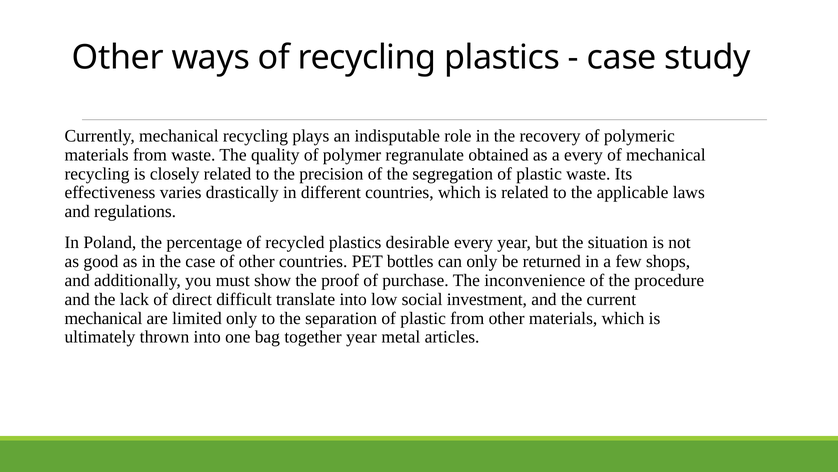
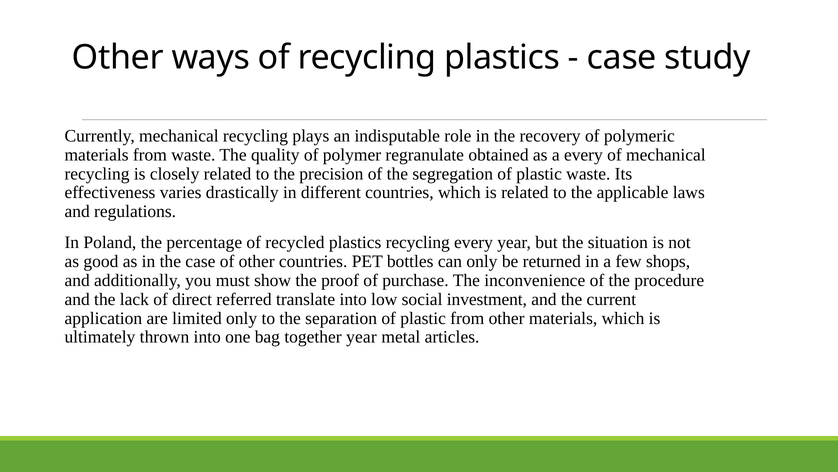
plastics desirable: desirable -> recycling (418, 242)
difficult: difficult -> referred (244, 299)
mechanical: mechanical -> application (103, 318)
